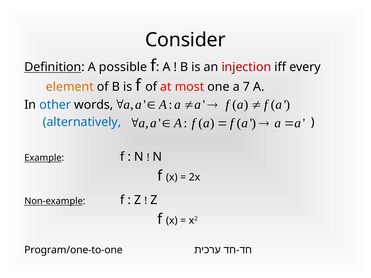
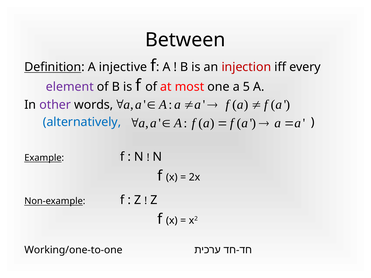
Consider: Consider -> Between (185, 40)
possible: possible -> injective (123, 67)
element colour: orange -> purple (70, 87)
7: 7 -> 5 (246, 87)
other colour: blue -> purple (55, 105)
Program/one-to-one: Program/one-to-one -> Working/one-to-one (73, 250)
